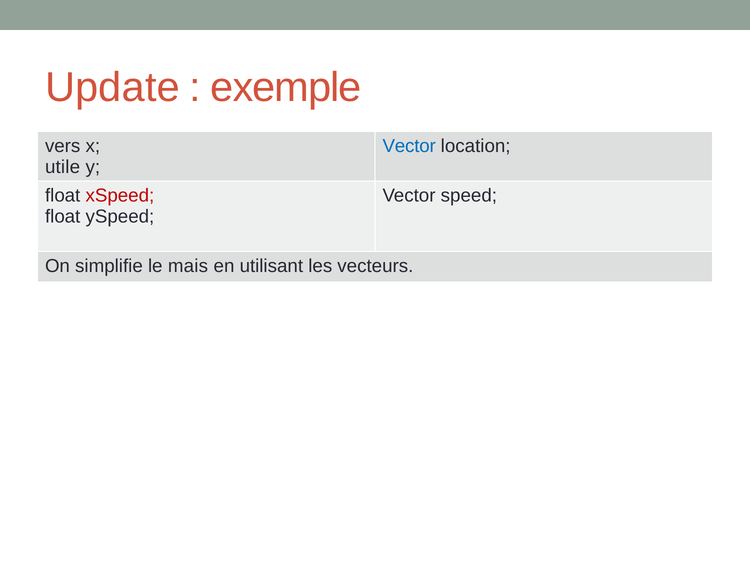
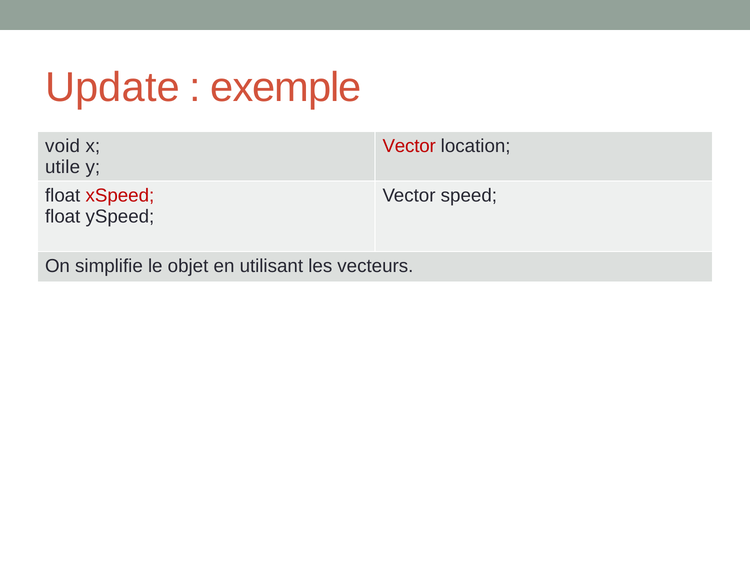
vers: vers -> void (63, 146)
Vector colour: blue -> red (409, 146)
mais: mais -> objet (188, 266)
